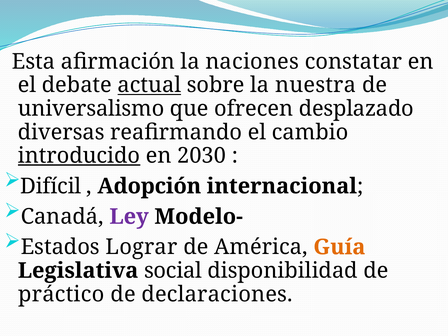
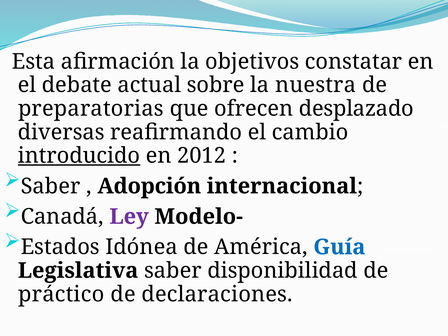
naciones: naciones -> objetivos (252, 62)
actual underline: present -> none (149, 85)
universalismo: universalismo -> preparatorias (91, 109)
2030: 2030 -> 2012 (202, 156)
Difícil: Difícil -> Saber (51, 186)
Lograr: Lograr -> Idónea (142, 247)
Guía colour: orange -> blue (339, 247)
Legislativa social: social -> saber (173, 271)
